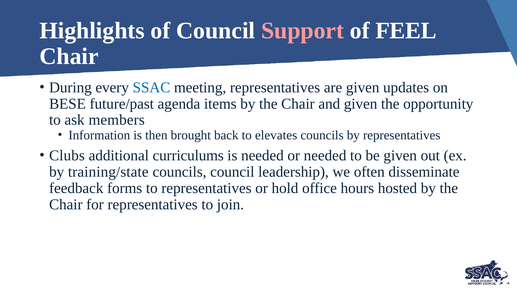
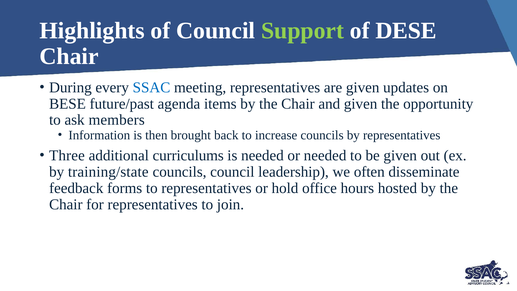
Support colour: pink -> light green (303, 31)
FEEL: FEEL -> DESE (406, 31)
elevates: elevates -> increase (276, 135)
Clubs: Clubs -> Three (67, 155)
